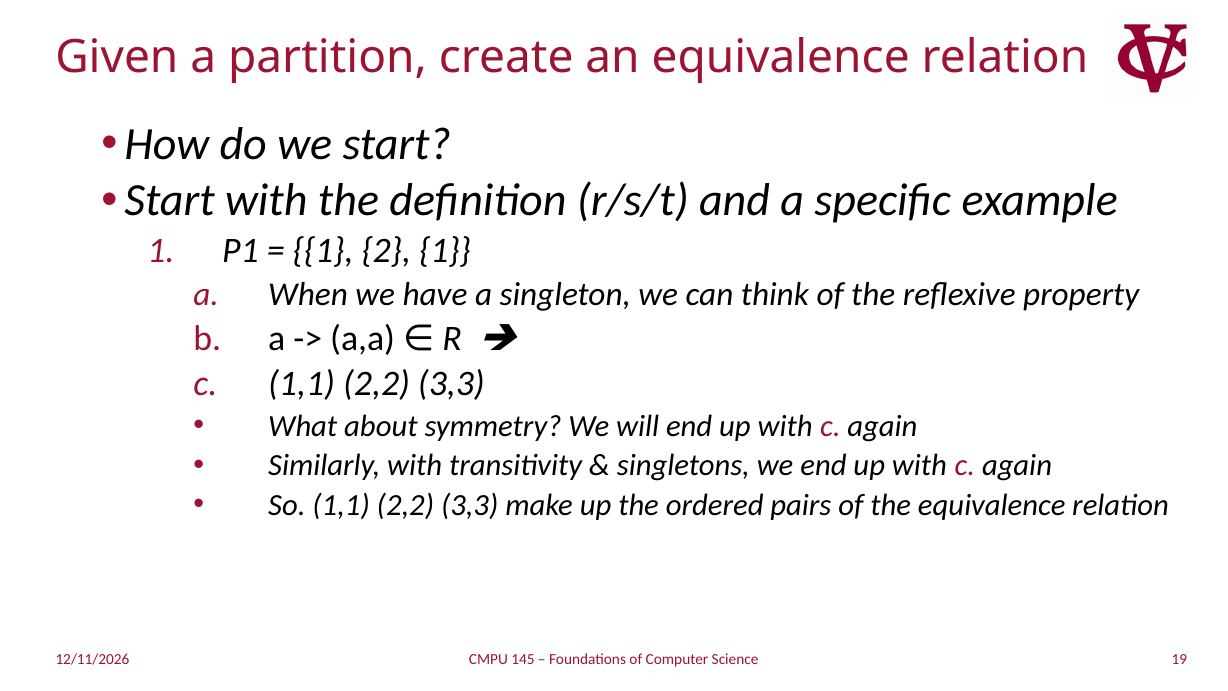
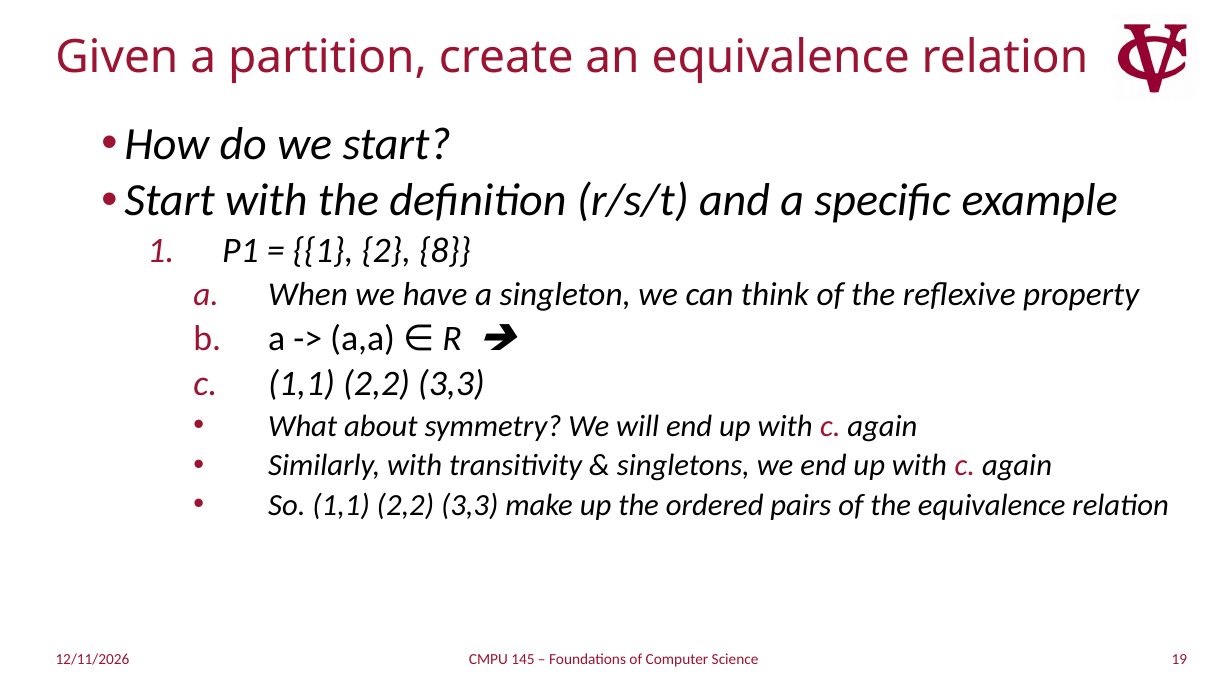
2 1: 1 -> 8 (445, 251)
